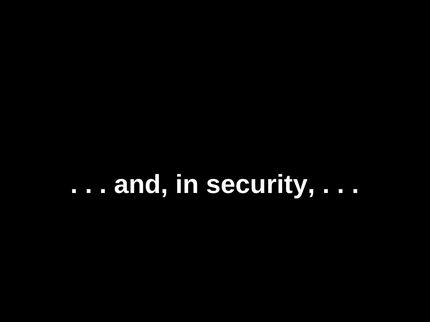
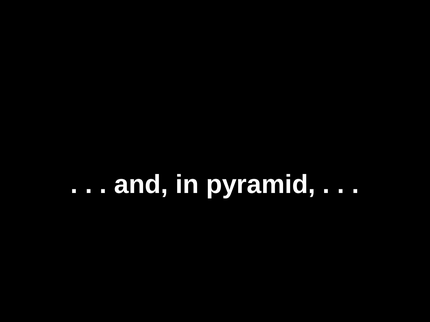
security: security -> pyramid (261, 185)
